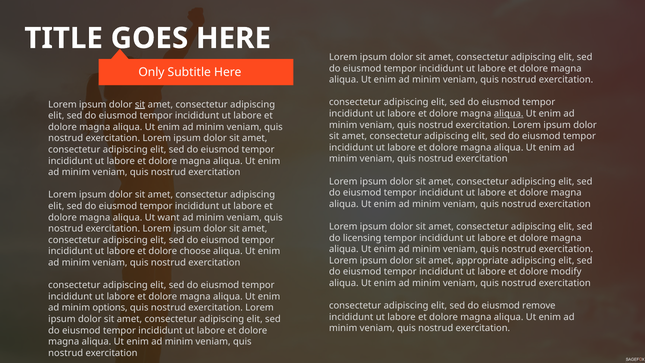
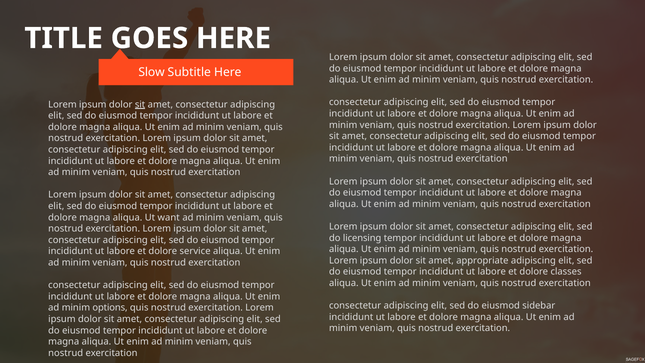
Only: Only -> Slow (152, 72)
aliqua underline: present -> none (509, 114)
choose: choose -> service (195, 251)
modify: modify -> classes (566, 272)
remove: remove -> sidebar (539, 306)
